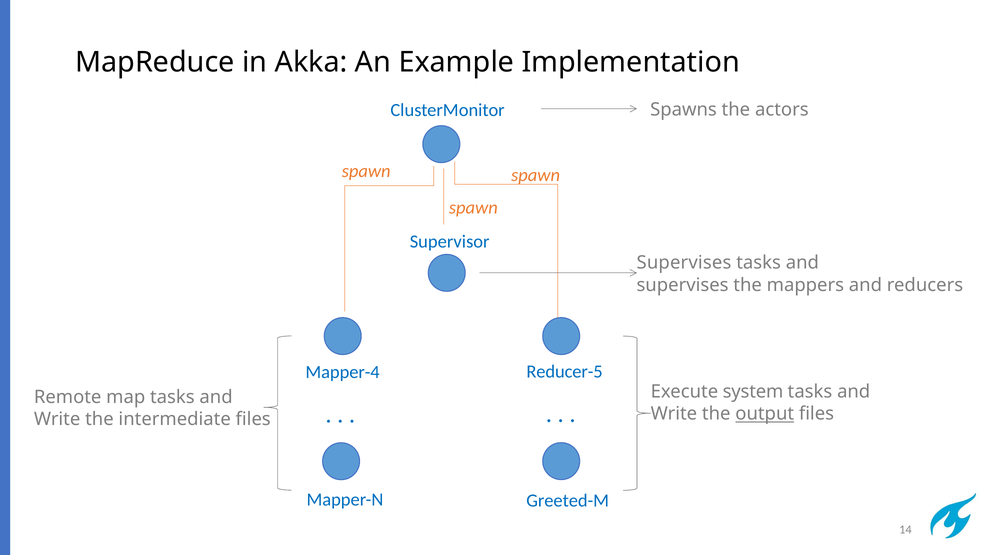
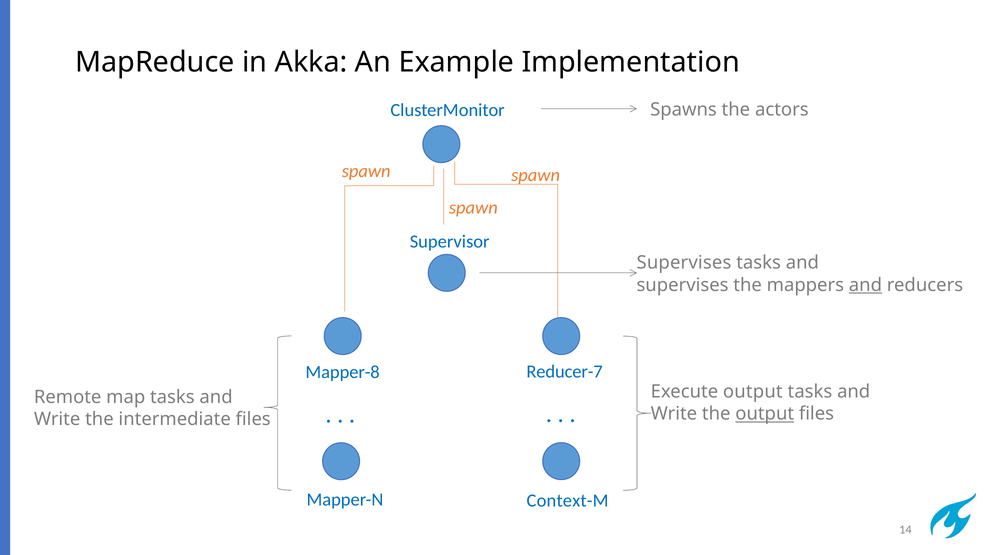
and underline: none -> present (865, 285)
Reducer-5: Reducer-5 -> Reducer-7 (565, 372)
Mapper-4: Mapper-4 -> Mapper-8 (343, 372)
Execute system: system -> output (753, 392)
Greeted-M: Greeted-M -> Context-M (568, 501)
